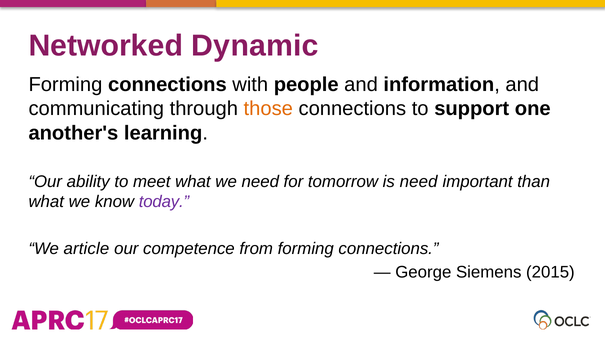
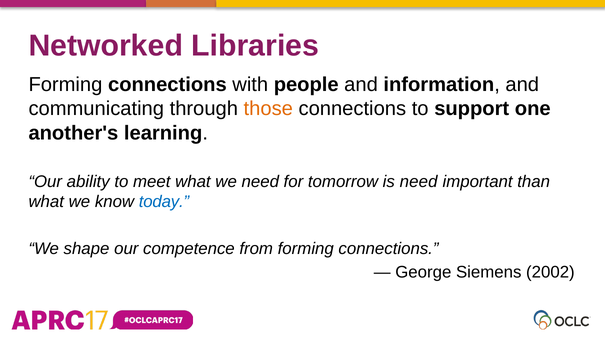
Dynamic: Dynamic -> Libraries (255, 46)
today colour: purple -> blue (164, 202)
We article: article -> shape (87, 249)
2015: 2015 -> 2002 (550, 273)
